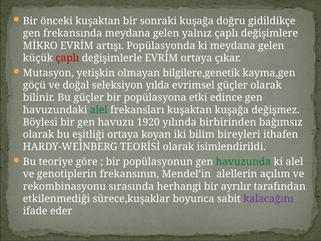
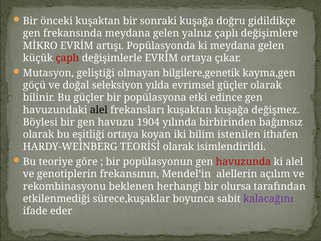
yetişkin: yetişkin -> geliştiği (96, 73)
alel colour: green -> black (99, 110)
1920: 1920 -> 1904 (148, 122)
bireyleri: bireyleri -> istenilen (239, 134)
havuzunda colour: green -> red (243, 162)
sırasında: sırasında -> beklenen (131, 186)
ayrılır: ayrılır -> olursa (236, 186)
